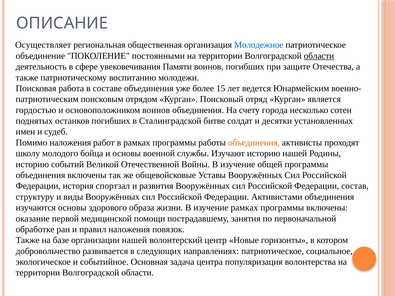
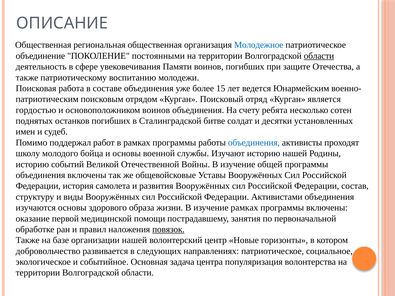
Осуществляет: Осуществляет -> Общественная (43, 45)
города: города -> ребята (275, 110)
Помимо наложения: наложения -> поддержал (70, 143)
объединения colour: orange -> blue (254, 143)
спортзал: спортзал -> самолета (113, 186)
повязок underline: none -> present (168, 230)
